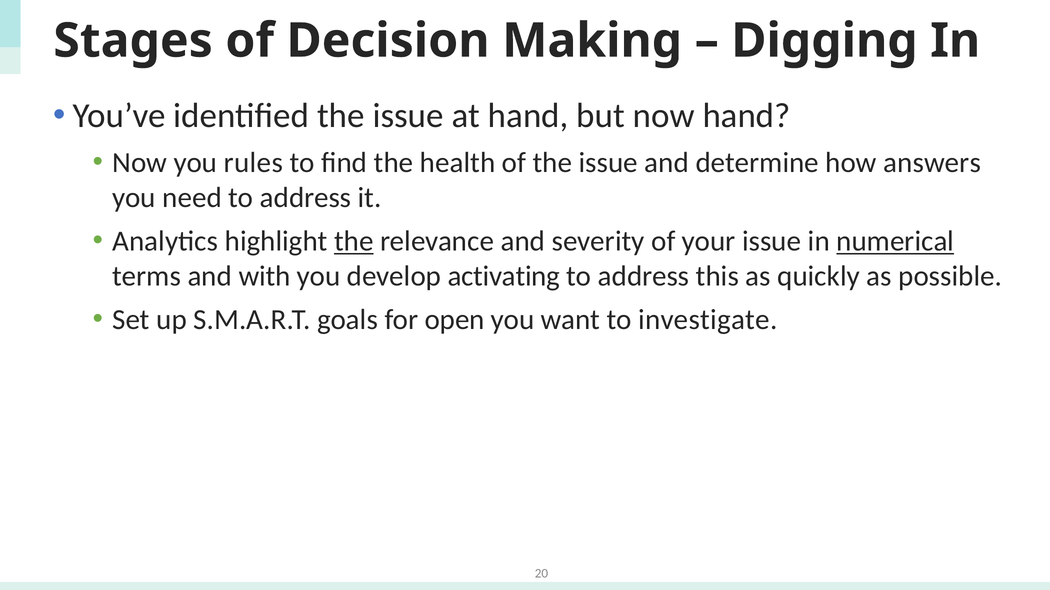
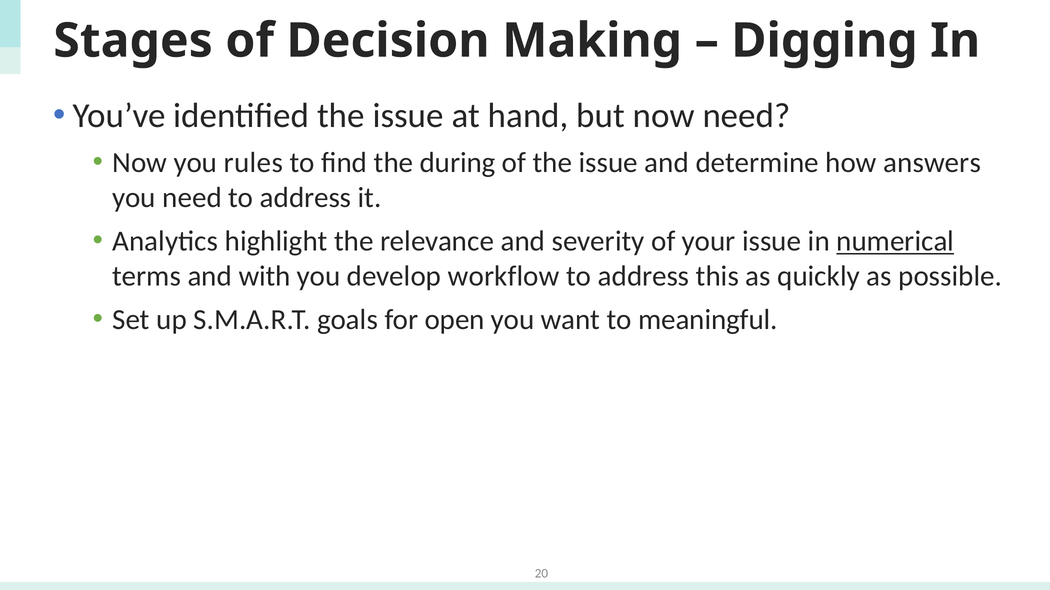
now hand: hand -> need (746, 116)
health: health -> during (458, 163)
the underline: present -> none (354, 242)
activating: activating -> workflow (504, 277)
investigate: investigate -> meaningful (708, 320)
